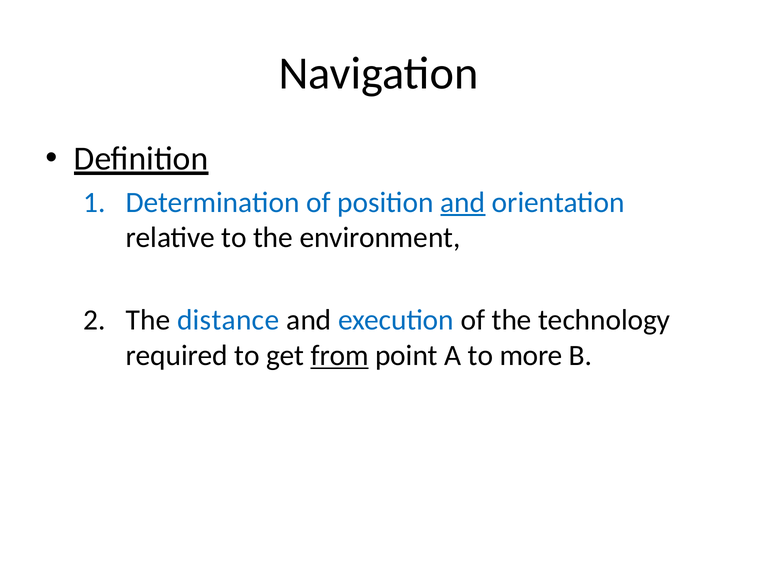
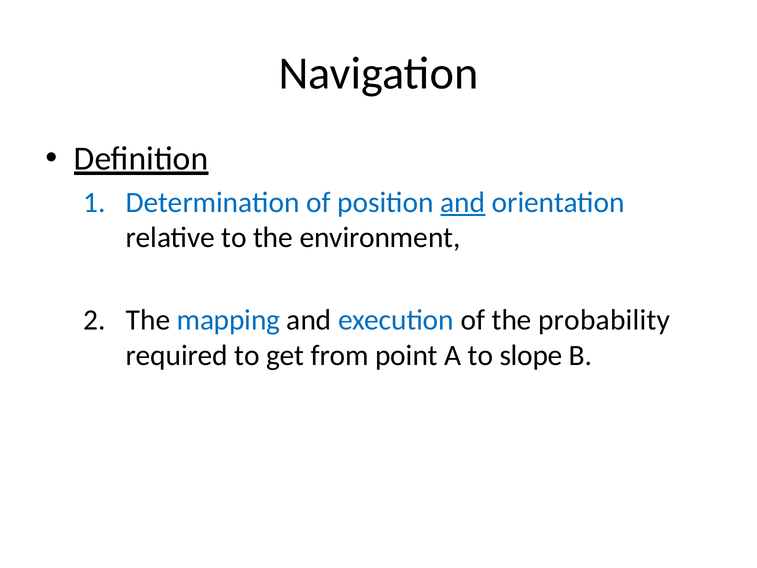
distance: distance -> mapping (228, 320)
technology: technology -> probability (604, 320)
from underline: present -> none (340, 355)
more: more -> slope (531, 355)
